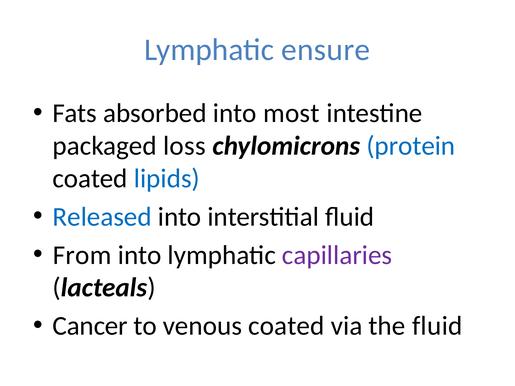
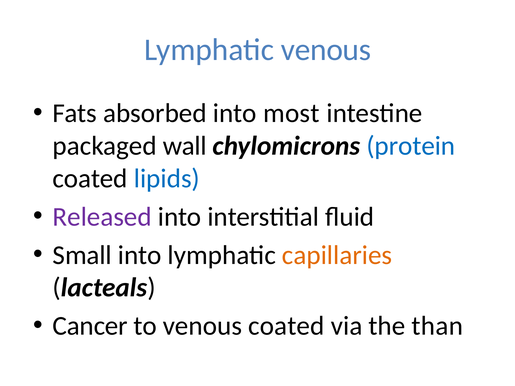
Lymphatic ensure: ensure -> venous (326, 50)
loss: loss -> wall (185, 146)
Released colour: blue -> purple (102, 217)
From: From -> Small (82, 255)
capillaries colour: purple -> orange (337, 255)
the fluid: fluid -> than (437, 326)
